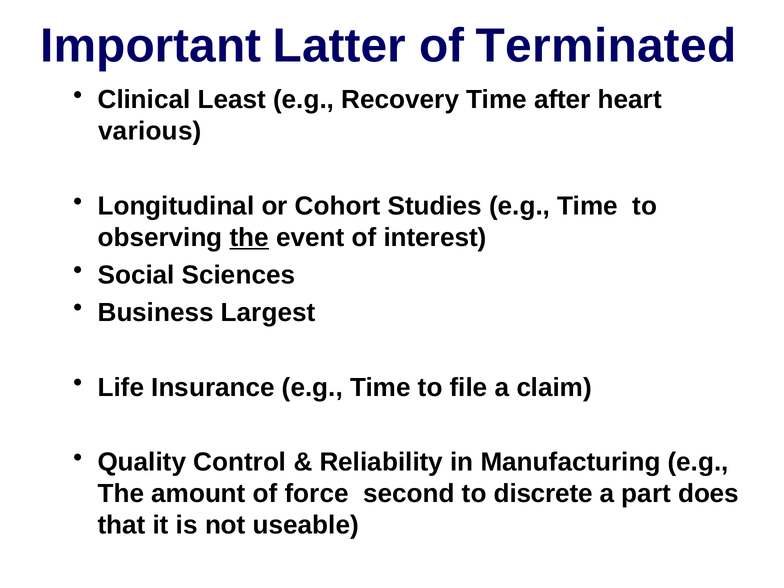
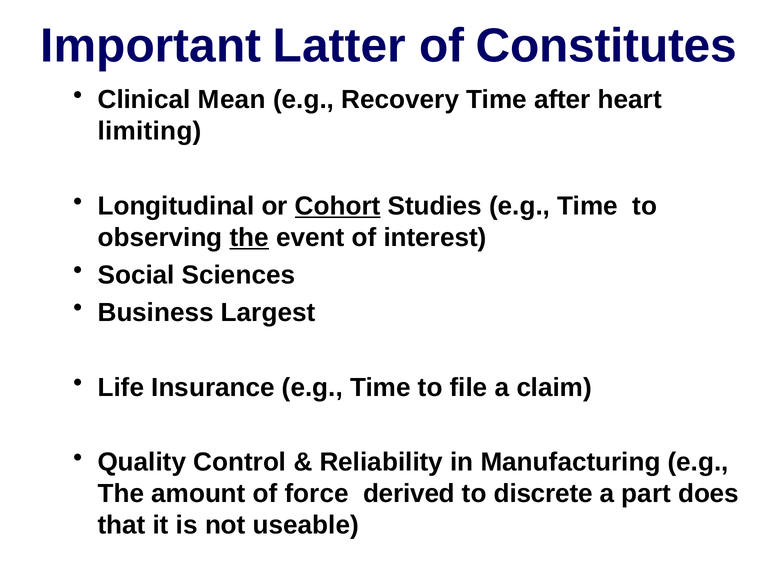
Terminated: Terminated -> Constitutes (606, 46)
Least: Least -> Mean (232, 100)
various: various -> limiting (150, 131)
Cohort underline: none -> present (338, 206)
second: second -> derived (409, 494)
